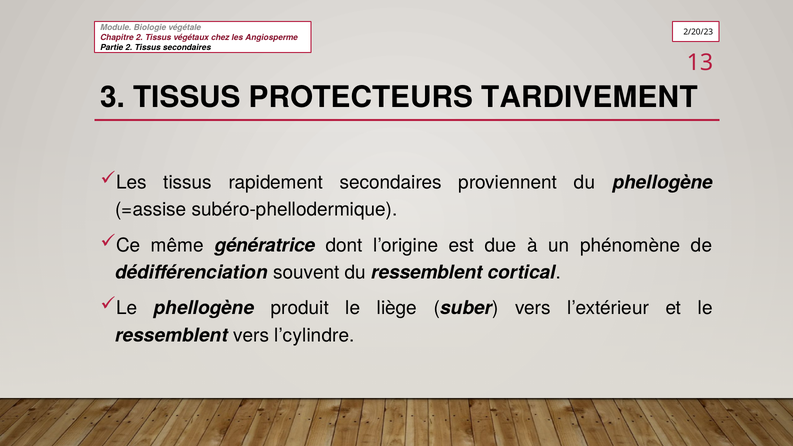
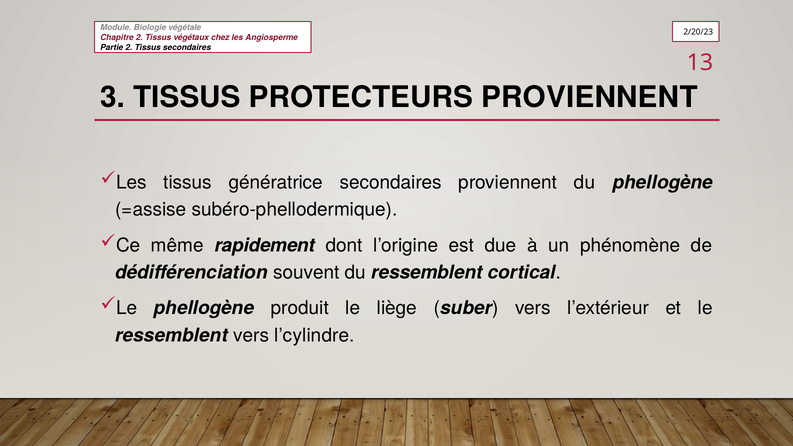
PROTECTEURS TARDIVEMENT: TARDIVEMENT -> PROVIENNENT (589, 98)
rapidement: rapidement -> génératrice (276, 182)
génératrice: génératrice -> rapidement (265, 245)
